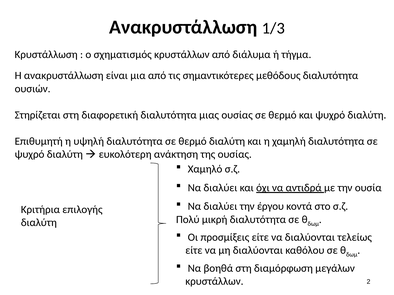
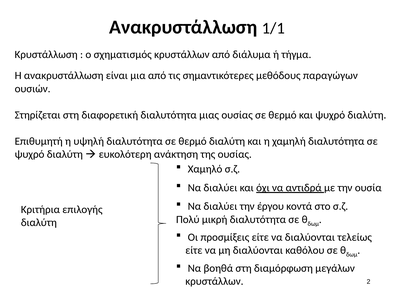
1/3: 1/3 -> 1/1 (273, 28)
μεθόδους διαλυτότητα: διαλυτότητα -> παραγώγων (330, 76)
